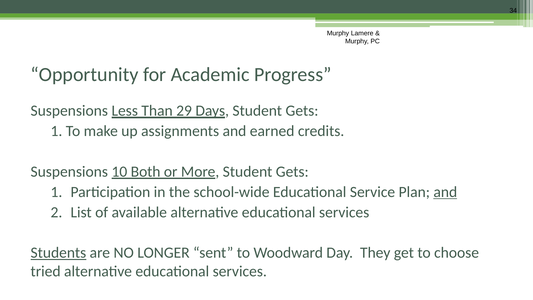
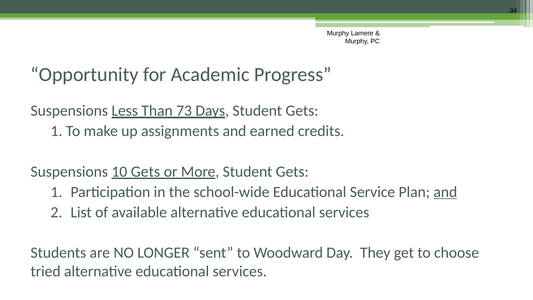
29: 29 -> 73 (184, 111)
10 Both: Both -> Gets (145, 172)
Students underline: present -> none (58, 253)
